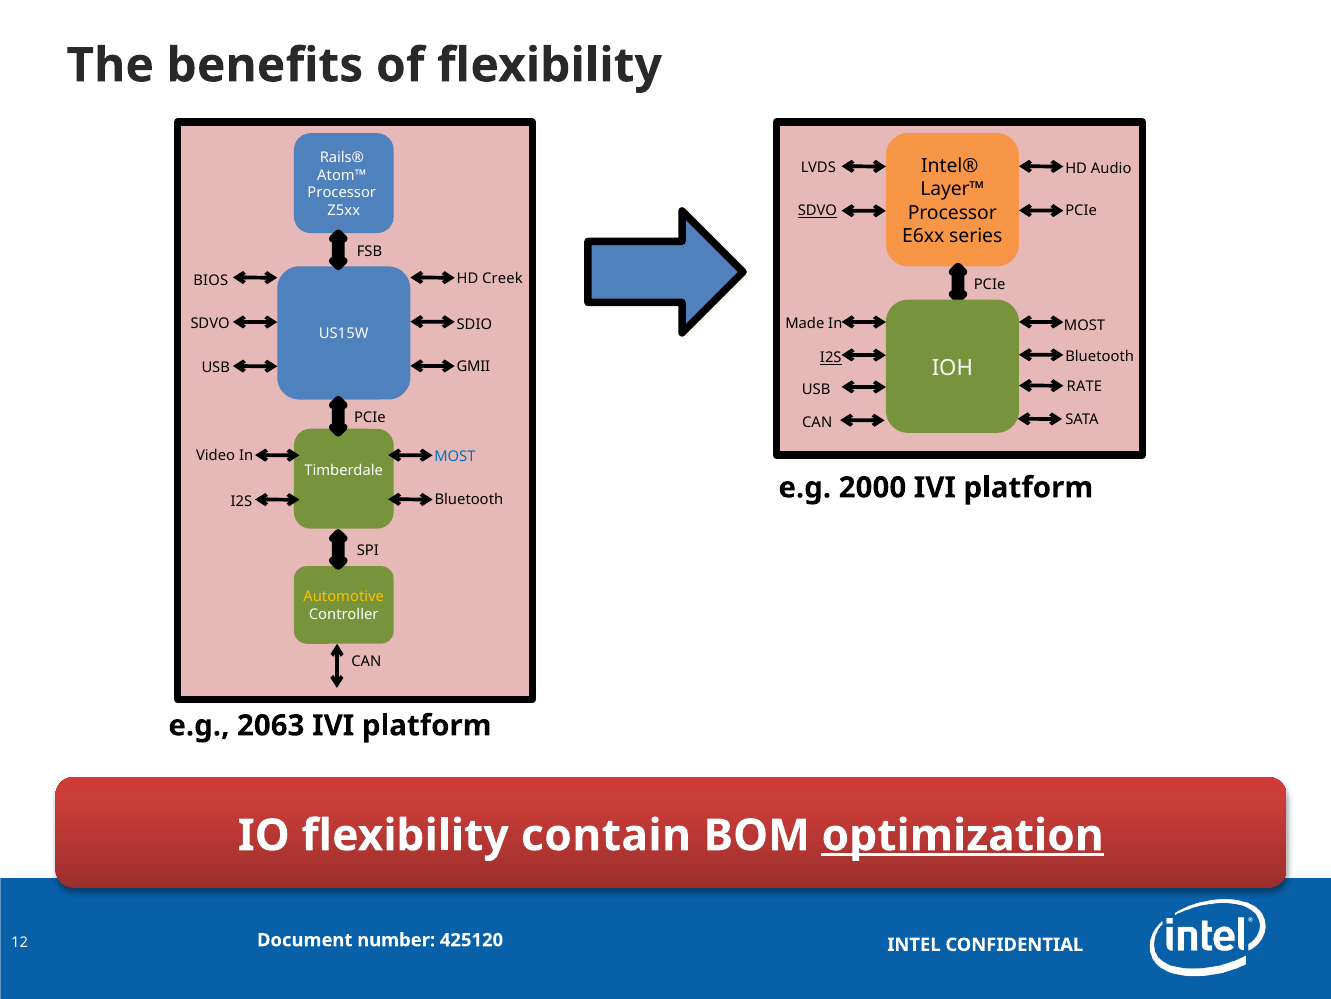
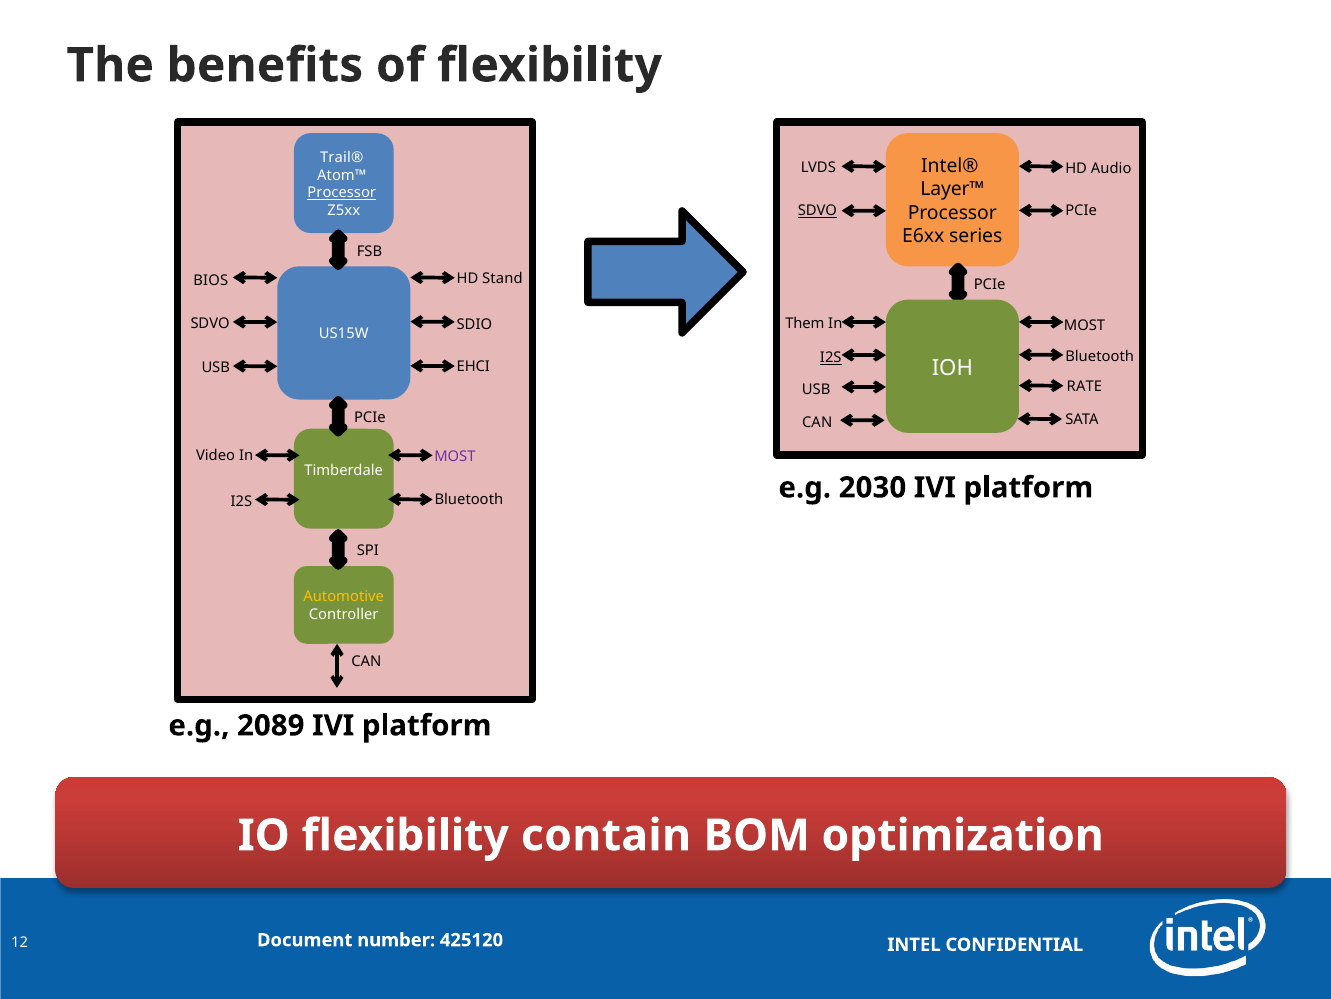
Rails®: Rails® -> Trail® (342, 157)
Processor underline: none -> present (342, 193)
Creek: Creek -> Stand (502, 278)
Made: Made -> Them (805, 323)
GMII: GMII -> EHCI (473, 366)
MOST colour: blue -> purple (455, 457)
2000: 2000 -> 2030 (872, 487)
2063: 2063 -> 2089 (271, 725)
optimization underline: present -> none (963, 835)
